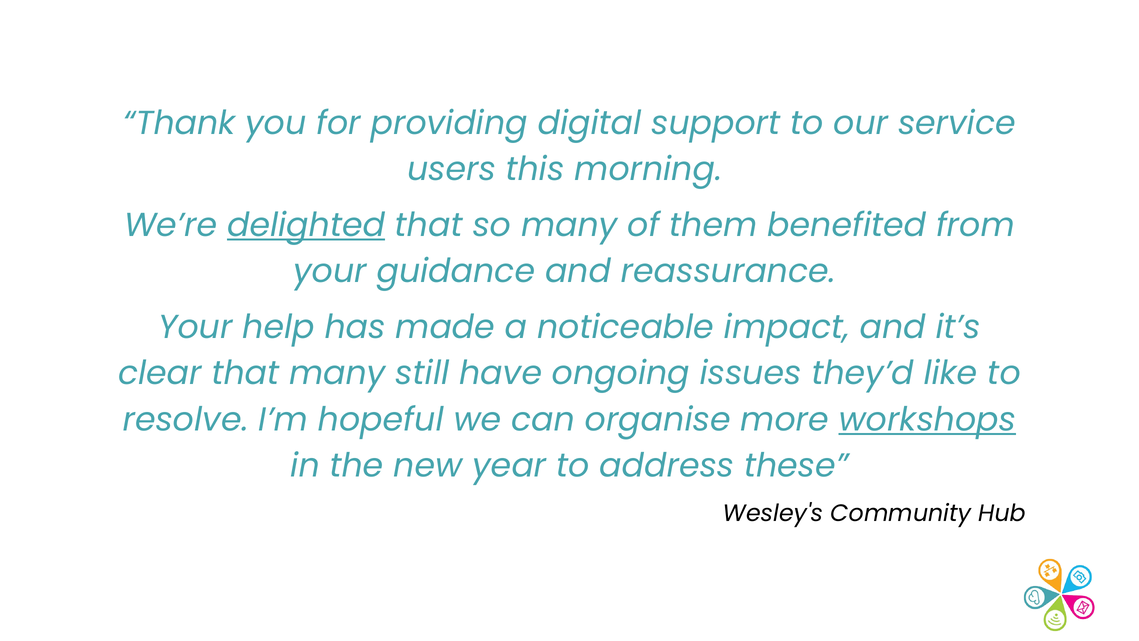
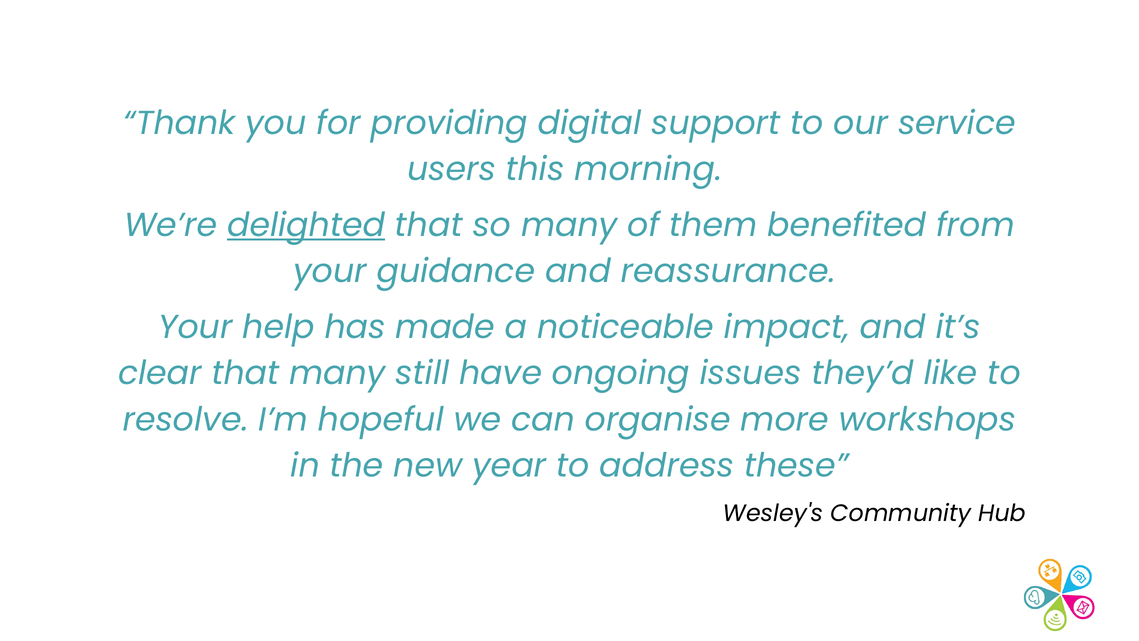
workshops underline: present -> none (927, 420)
